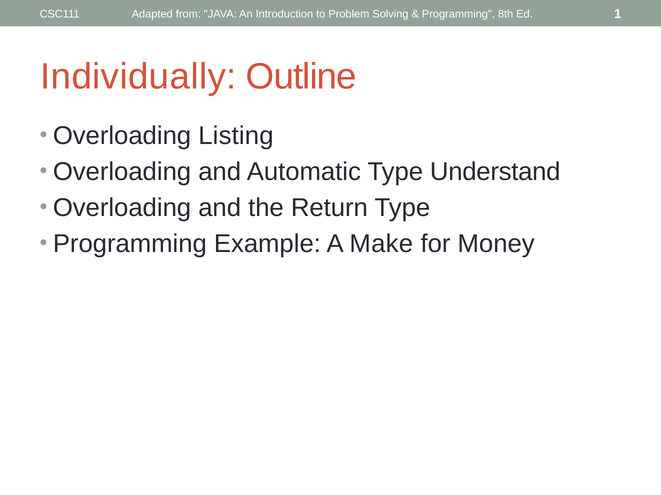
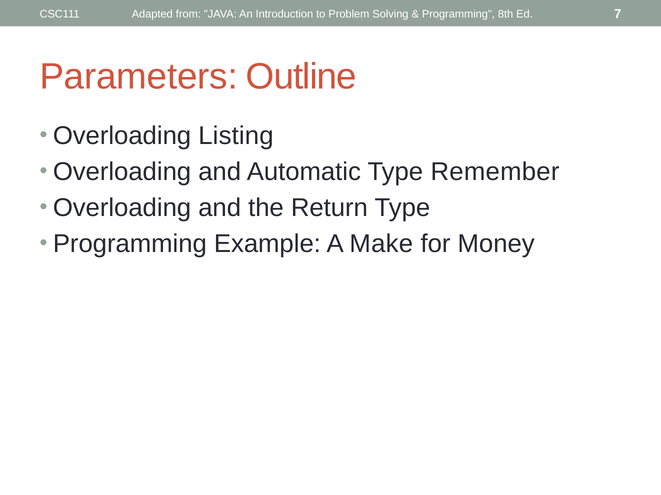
1: 1 -> 7 (618, 14)
Individually: Individually -> Parameters (139, 77)
Understand: Understand -> Remember (495, 172)
